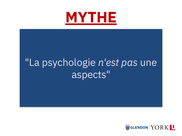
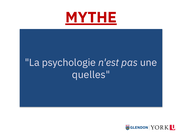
aspects: aspects -> quelles (91, 75)
